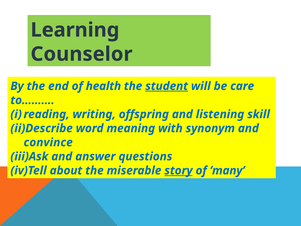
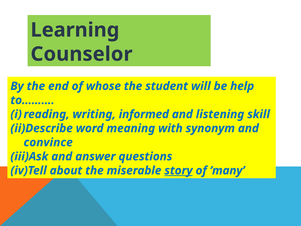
health: health -> whose (103, 86)
student underline: present -> none (167, 86)
care: care -> help (242, 86)
offspring: offspring -> informed (144, 114)
